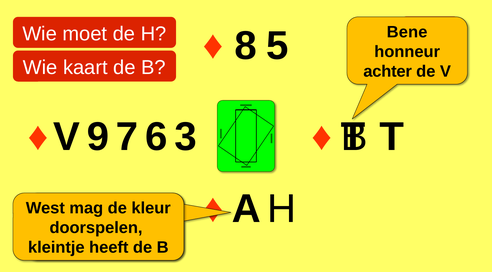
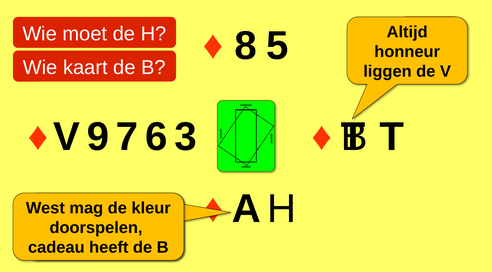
Bene: Bene -> Altijd (407, 32)
achter: achter -> liggen (388, 71)
kleintje: kleintje -> cadeau (56, 247)
